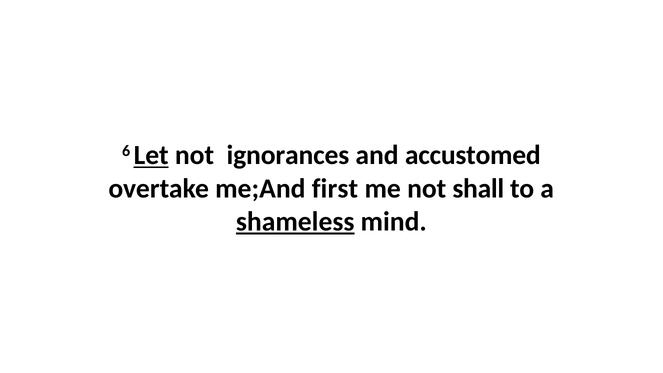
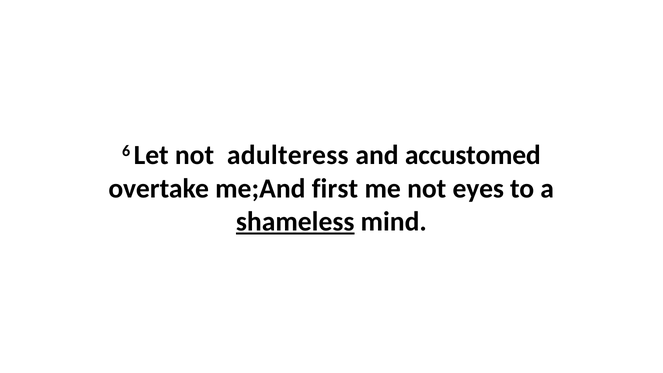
Let underline: present -> none (151, 155)
ignorances: ignorances -> adulteress (288, 155)
shall: shall -> eyes (478, 188)
